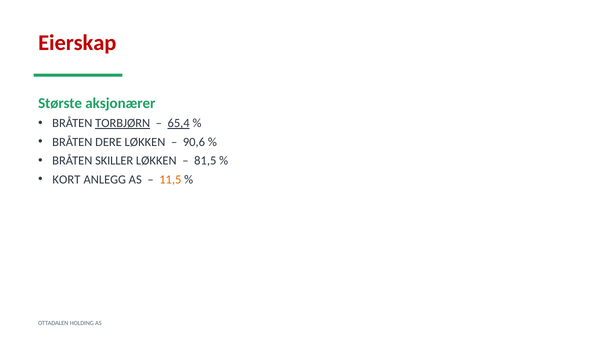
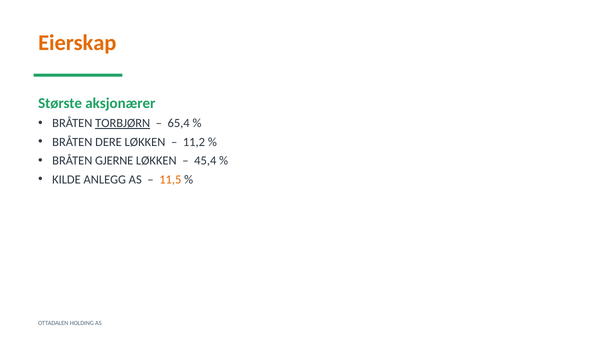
Eierskap colour: red -> orange (77, 43)
65,4 underline: present -> none (179, 123)
90,6: 90,6 -> 11,2 (194, 142)
SKILLER: SKILLER -> GJERNE (114, 161)
81,5: 81,5 -> 45,4 (205, 161)
KORT: KORT -> KILDE (66, 180)
